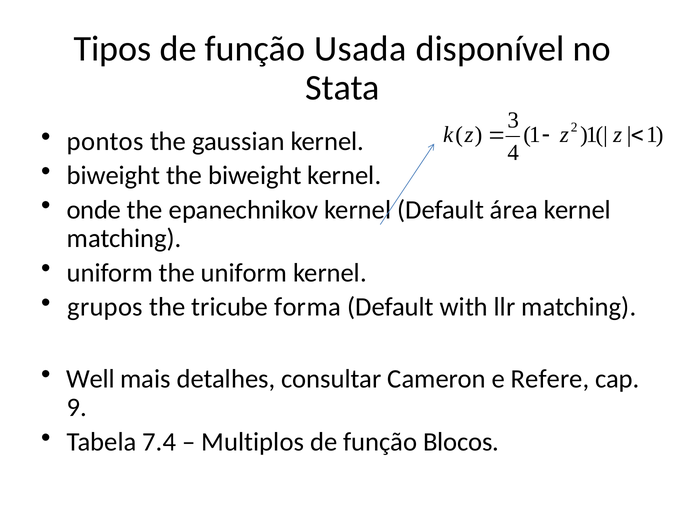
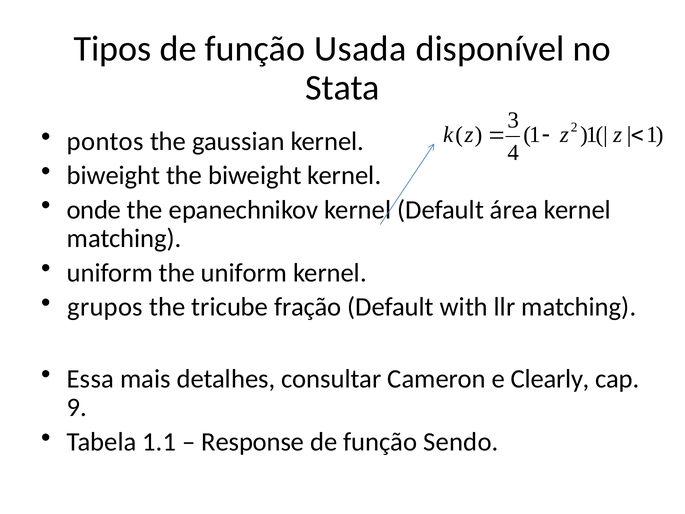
forma: forma -> fração (308, 307)
Well: Well -> Essa (90, 379)
Refere: Refere -> Clearly (550, 379)
7.4: 7.4 -> 1.1 (159, 442)
Multiplos: Multiplos -> Response (253, 442)
Blocos: Blocos -> Sendo (461, 442)
